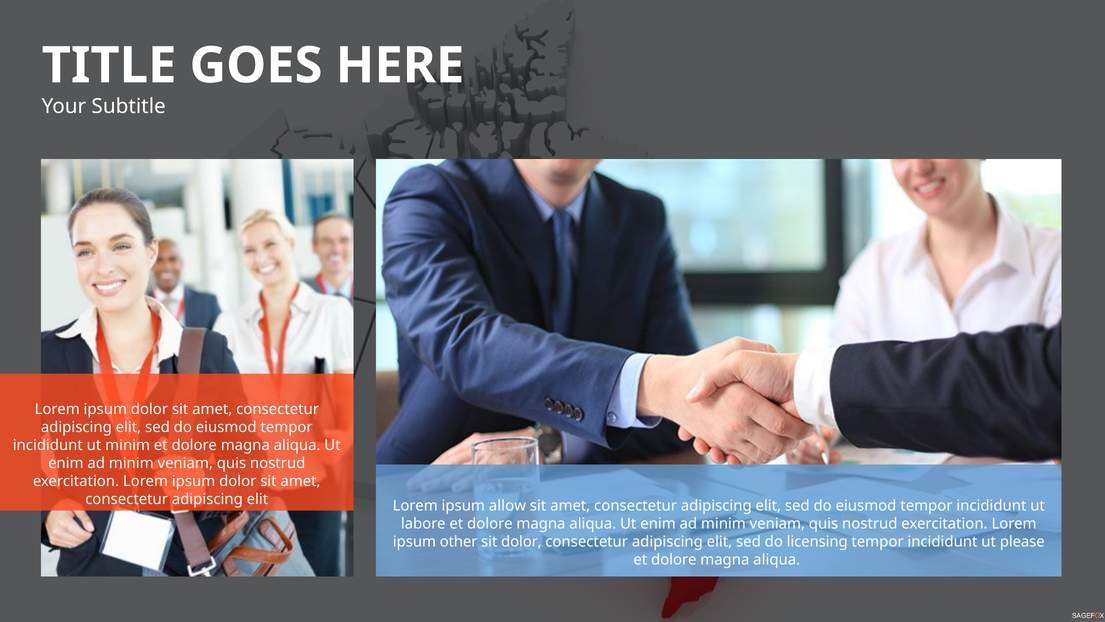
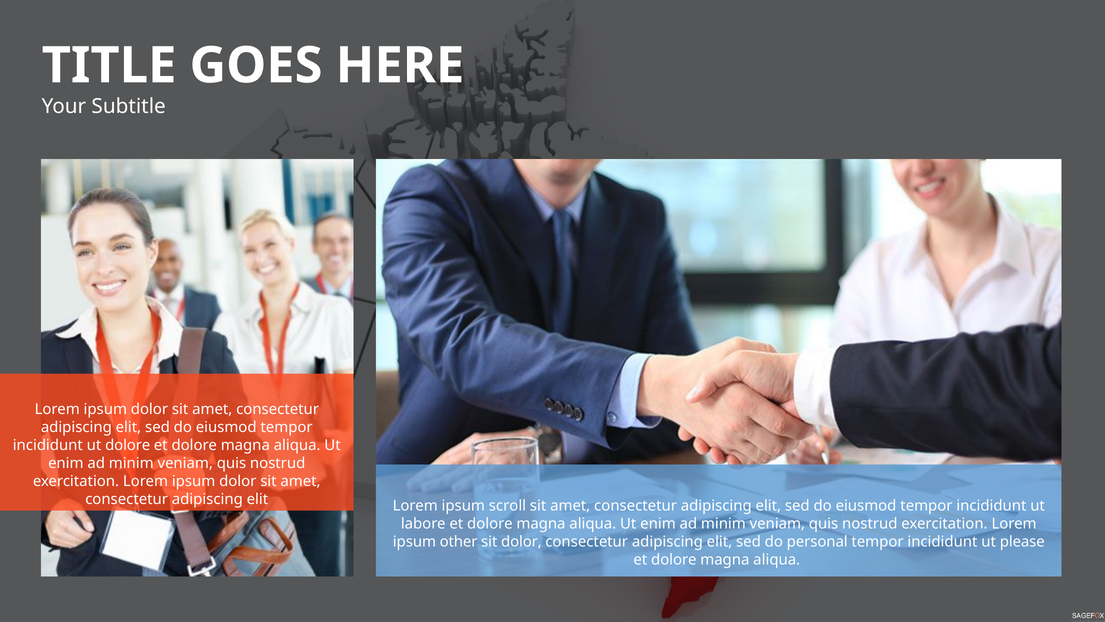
ut minim: minim -> dolore (128, 445)
allow: allow -> scroll (507, 506)
licensing: licensing -> personal (817, 542)
